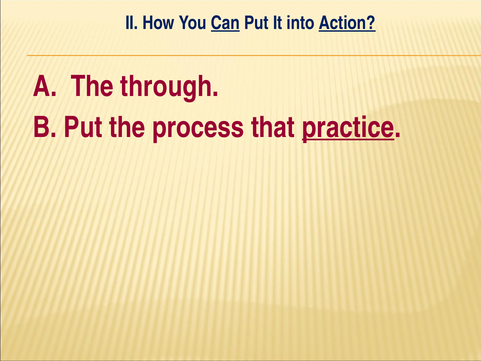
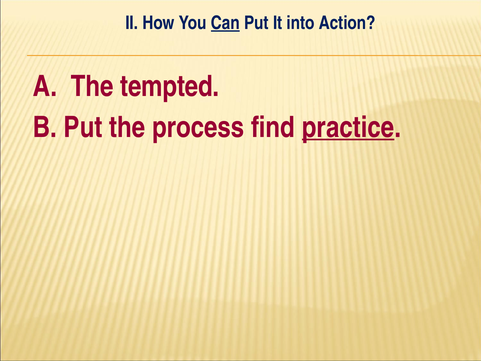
Action underline: present -> none (347, 23)
through: through -> tempted (170, 86)
that: that -> find (273, 127)
